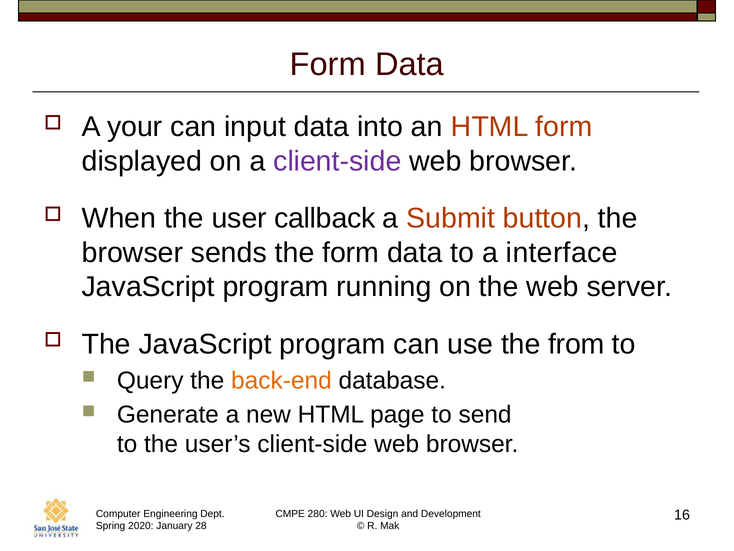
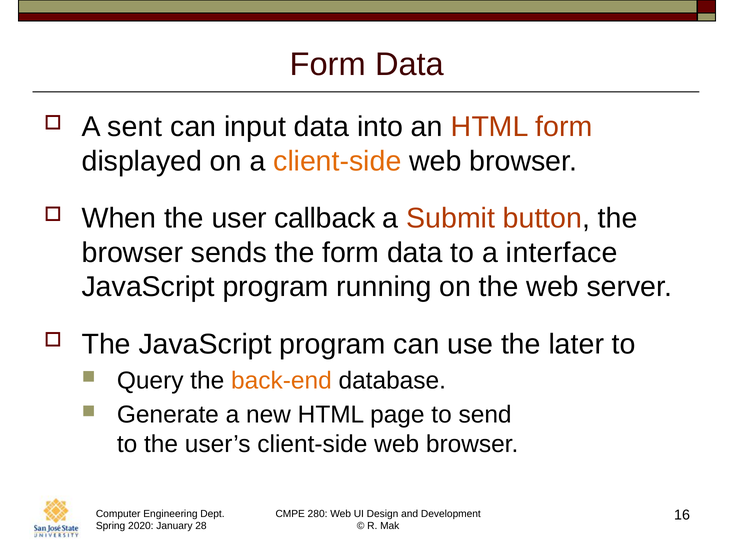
your: your -> sent (135, 127)
client-side colour: purple -> orange (337, 161)
from: from -> later (576, 344)
